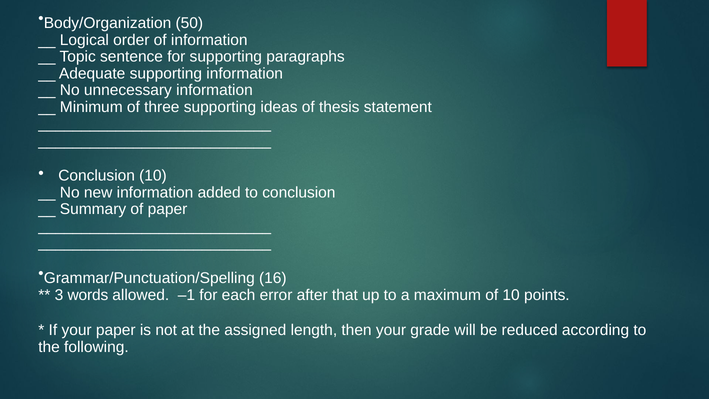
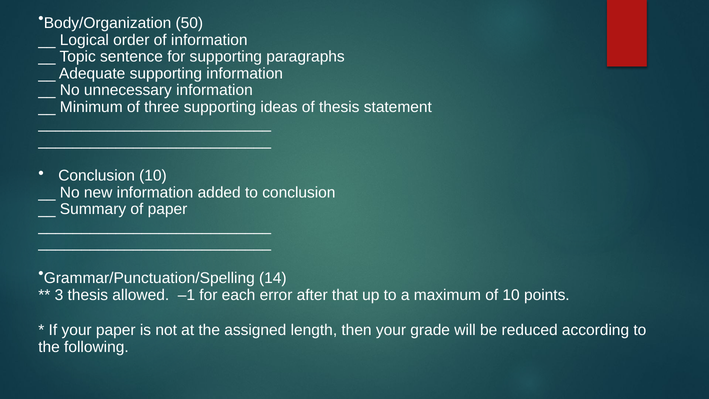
16: 16 -> 14 (273, 278)
3 words: words -> thesis (88, 295)
